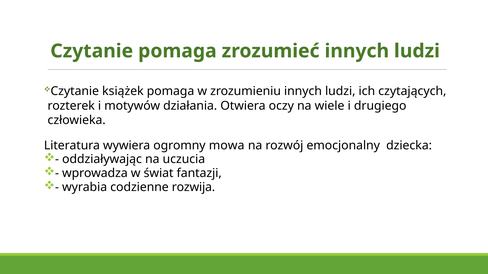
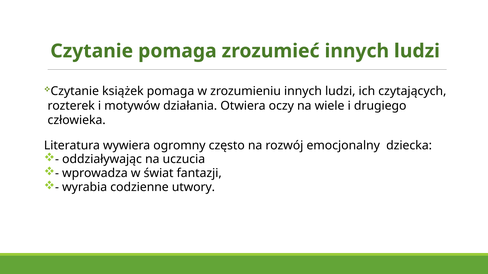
mowa: mowa -> często (227, 146)
rozwija: rozwija -> utwory (193, 187)
